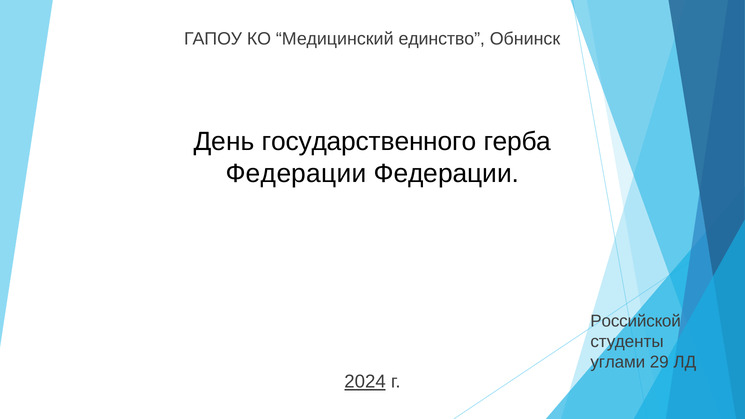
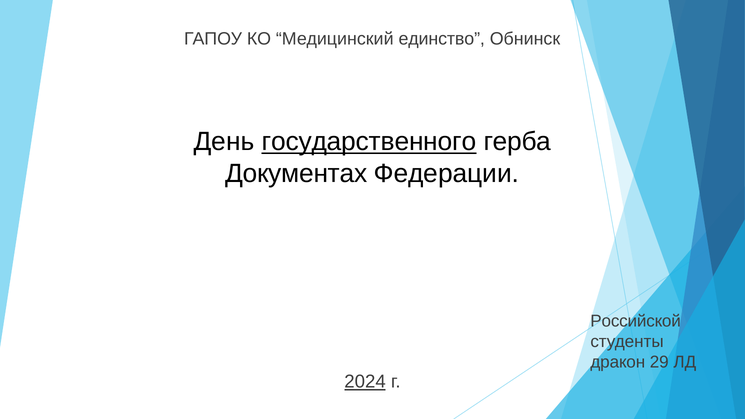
государственного underline: none -> present (369, 142)
Федерации: Федерации -> Документах (296, 173)
углами: углами -> дракон (618, 362)
